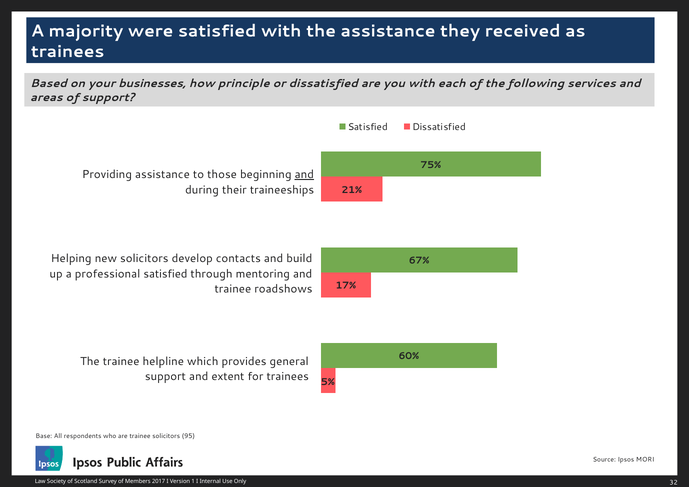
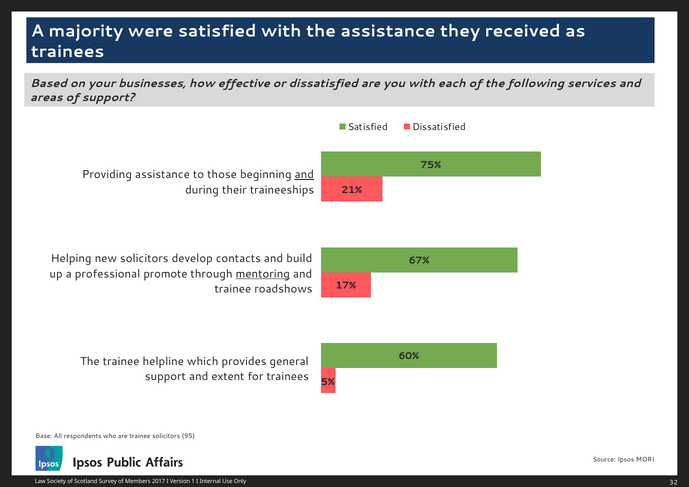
principle: principle -> effective (244, 84)
professional satisfied: satisfied -> promote (165, 274)
mentoring underline: none -> present (263, 274)
